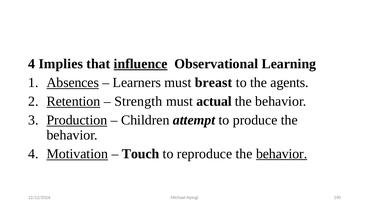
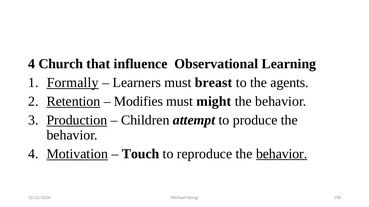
Implies: Implies -> Church (61, 64)
influence underline: present -> none (141, 64)
Absences: Absences -> Formally (73, 83)
Strength: Strength -> Modifies (138, 102)
actual: actual -> might (214, 102)
